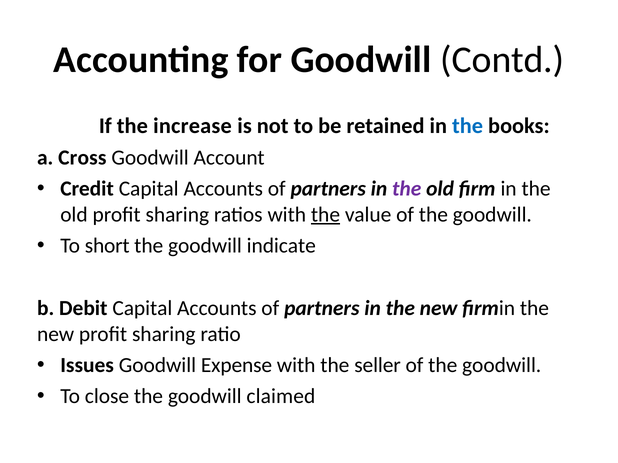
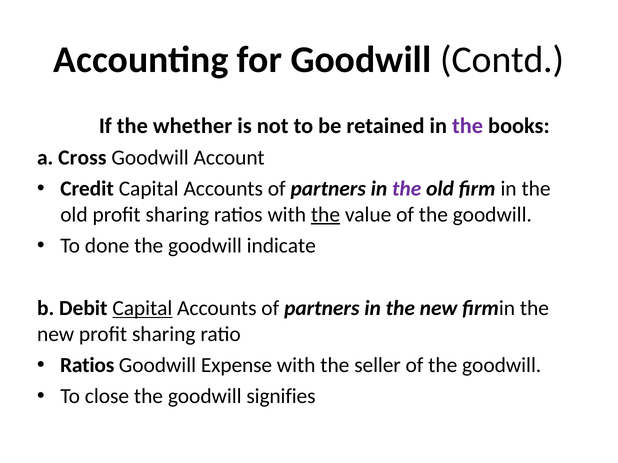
increase: increase -> whether (193, 126)
the colour: blue -> purple (468, 126)
short: short -> done (107, 246)
Capital underline: none -> present (142, 309)
Issues: Issues -> Ratios (87, 366)
claimed: claimed -> signifies (281, 397)
